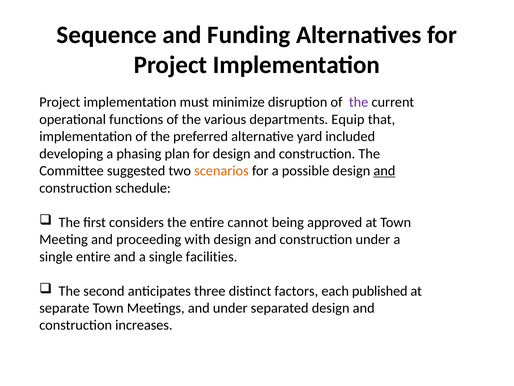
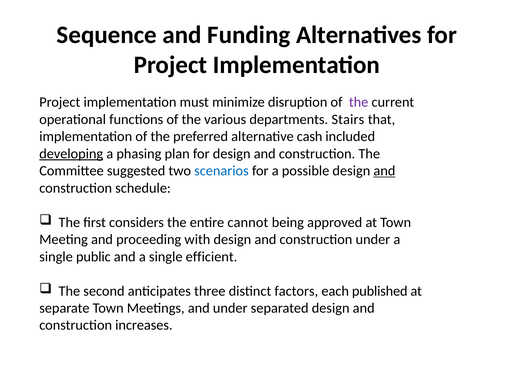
Equip: Equip -> Stairs (348, 119)
yard: yard -> cash (310, 136)
developing underline: none -> present (71, 153)
scenarios colour: orange -> blue (221, 171)
single entire: entire -> public (93, 256)
facilities: facilities -> efficient (212, 256)
